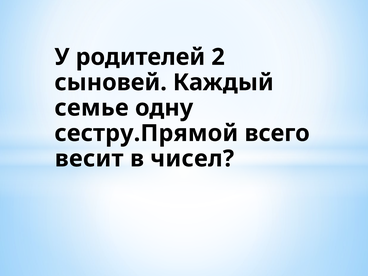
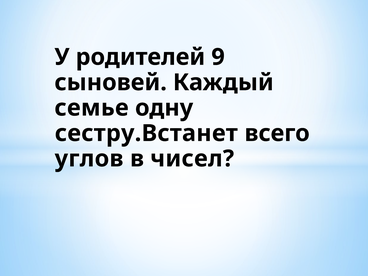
2: 2 -> 9 (218, 57)
сестру.Прямой: сестру.Прямой -> сестру.Встанет (146, 133)
весит: весит -> углов (89, 159)
